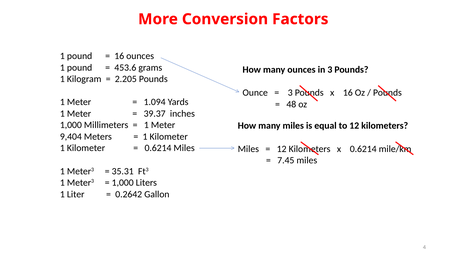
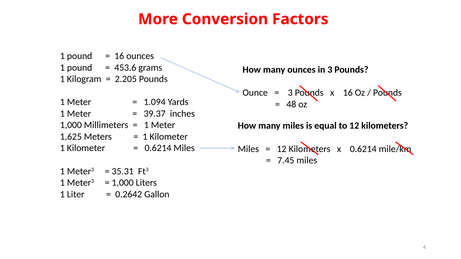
9,404: 9,404 -> 1,625 (71, 137)
